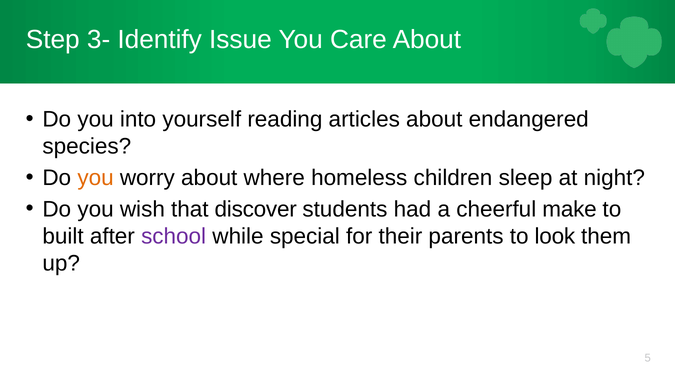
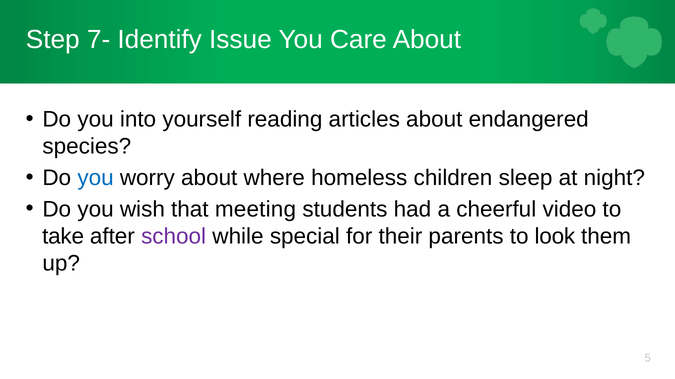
3-: 3- -> 7- (99, 40)
you colour: orange -> blue (96, 178)
discover: discover -> meeting (255, 210)
make: make -> video (569, 210)
built: built -> take (63, 237)
